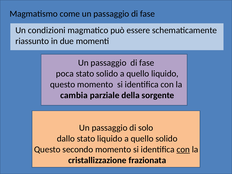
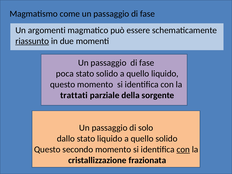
condizioni: condizioni -> argomenti (47, 30)
riassunto underline: none -> present (32, 41)
cambia: cambia -> trattati (74, 95)
